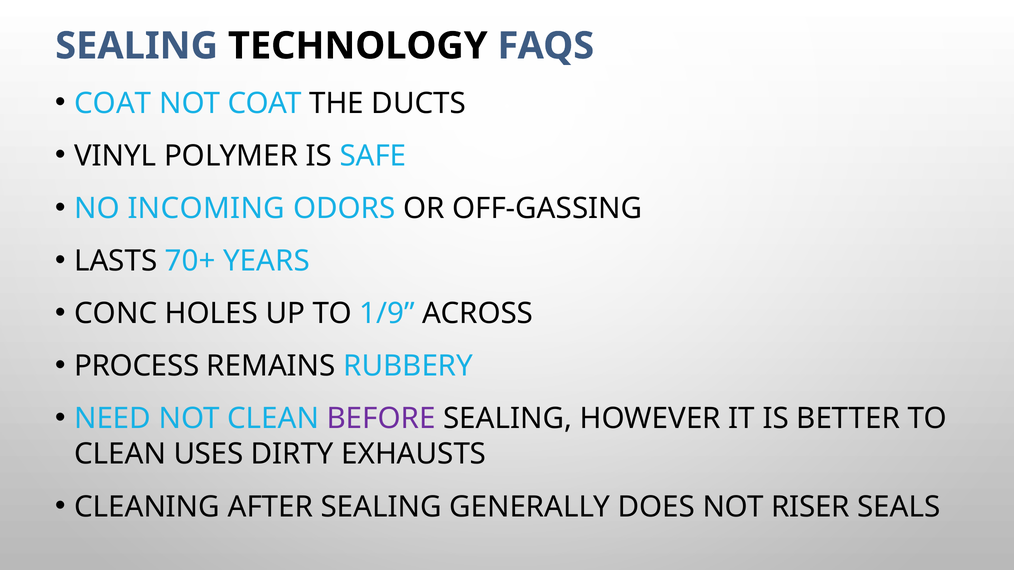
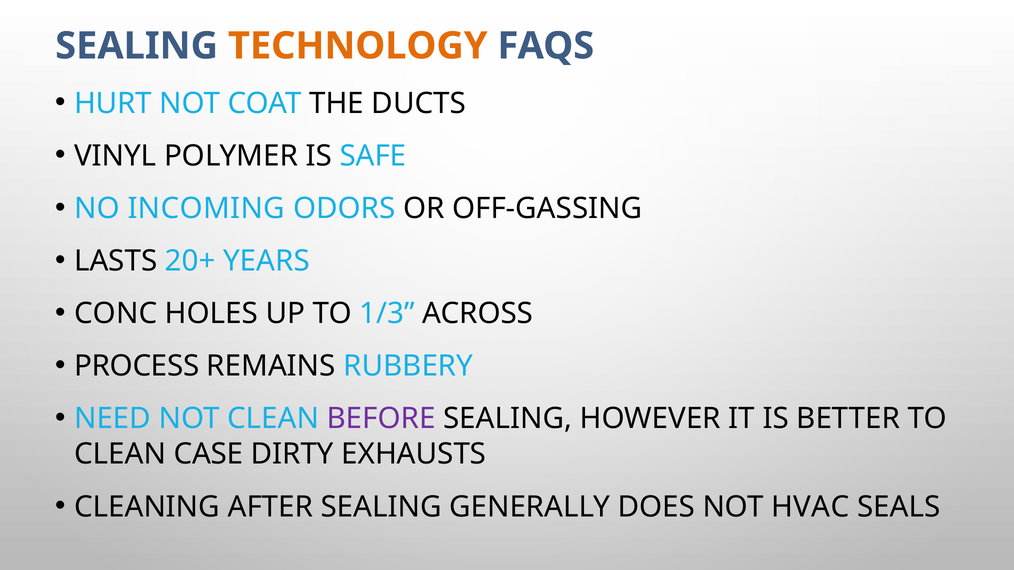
TECHNOLOGY colour: black -> orange (358, 46)
COAT: COAT -> HURT (113, 103)
70+: 70+ -> 20+ (190, 261)
1/9: 1/9 -> 1/3 (387, 314)
USES: USES -> CASE (208, 454)
RISER: RISER -> HVAC (810, 507)
